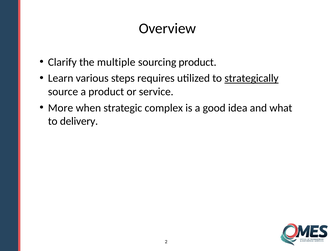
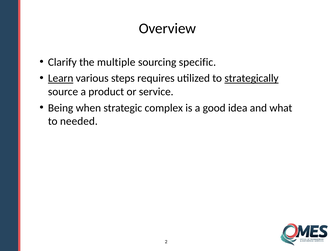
sourcing product: product -> specific (197, 62)
Learn underline: none -> present (61, 78)
More: More -> Being (61, 108)
delivery: delivery -> needed (79, 121)
